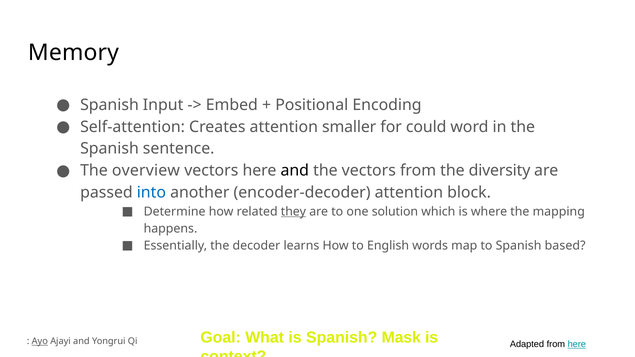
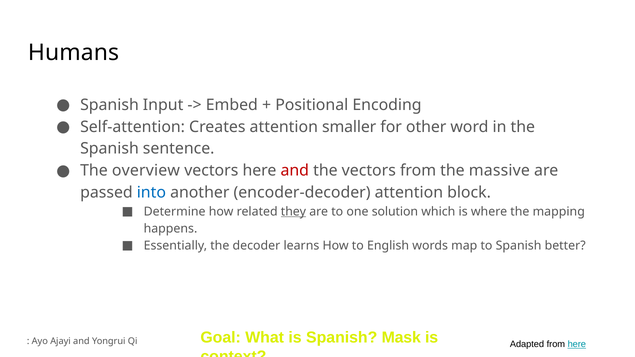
Memory: Memory -> Humans (74, 53)
could: could -> other (426, 127)
and colour: black -> red (295, 171)
diversity: diversity -> massive (499, 171)
based: based -> better (565, 246)
Ayo underline: present -> none (40, 341)
